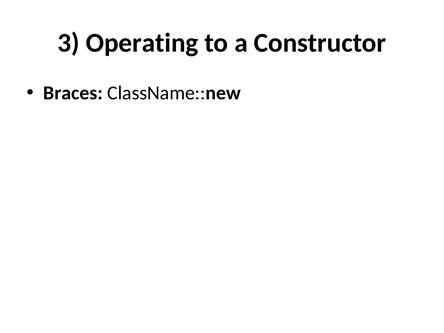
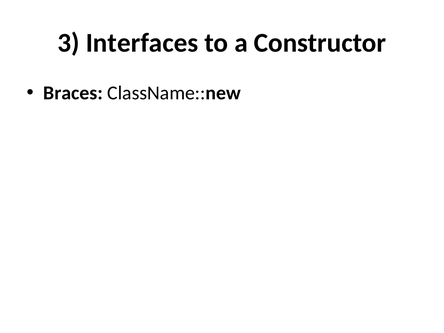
Operating: Operating -> Interfaces (142, 43)
